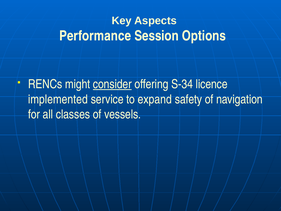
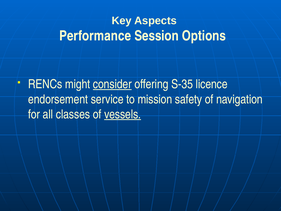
S-34: S-34 -> S-35 (182, 84)
implemented: implemented -> endorsement (58, 99)
expand: expand -> mission (155, 99)
vessels underline: none -> present (123, 114)
